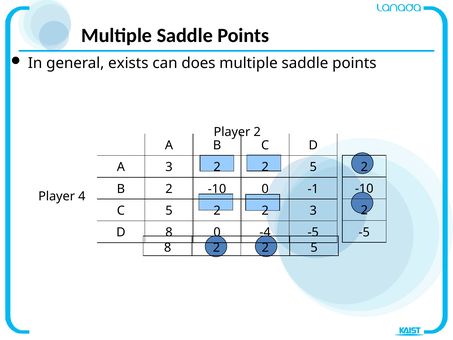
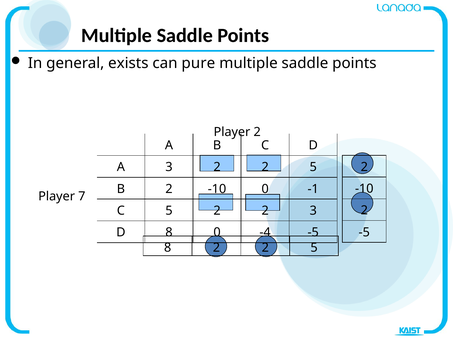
does: does -> pure (198, 63)
4: 4 -> 7 (82, 196)
